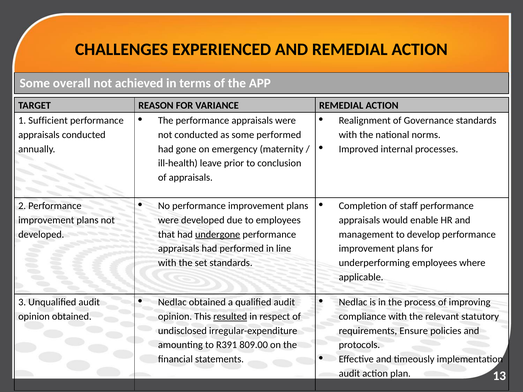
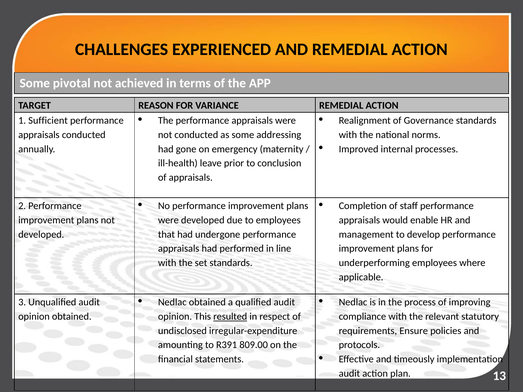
overall: overall -> pivotal (72, 83)
some performed: performed -> addressing (279, 135)
undergone underline: present -> none (218, 235)
